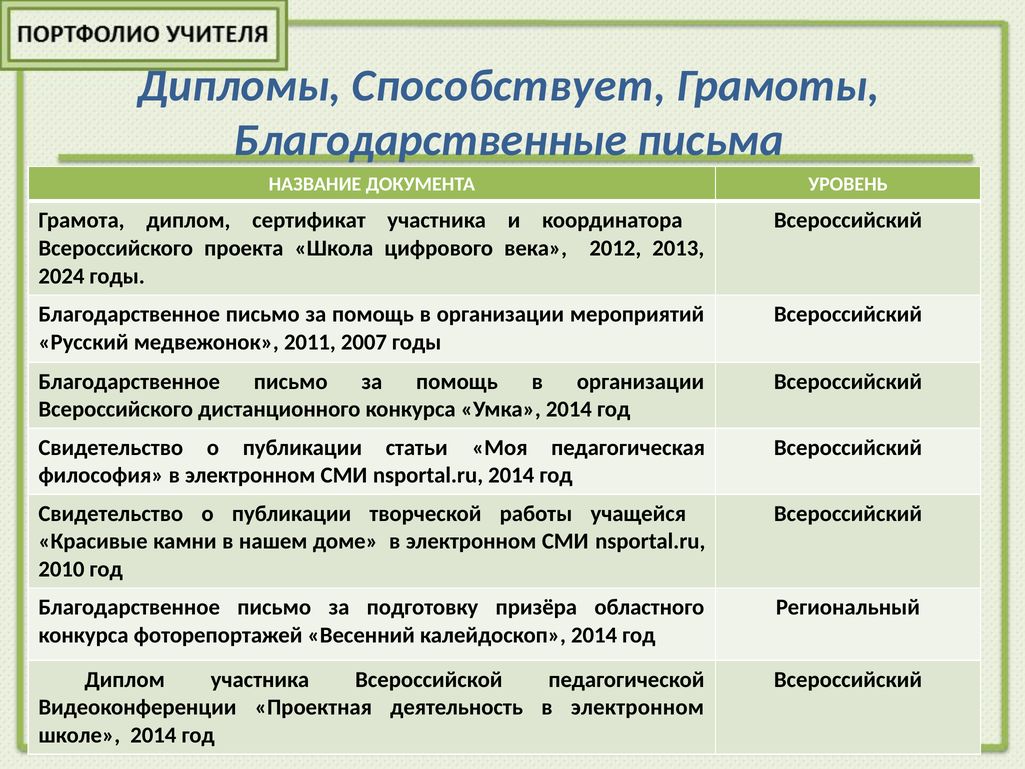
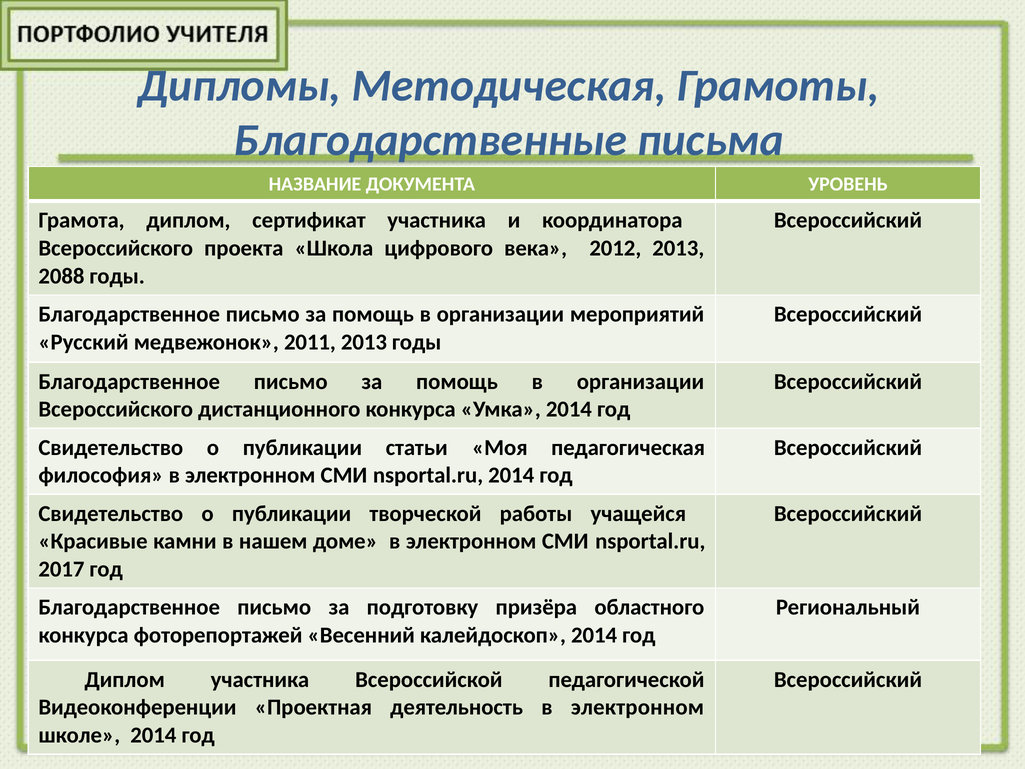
Способствует: Способствует -> Методическая (509, 86)
2024: 2024 -> 2088 (61, 276)
2011 2007: 2007 -> 2013 (364, 342)
2010: 2010 -> 2017 (61, 569)
